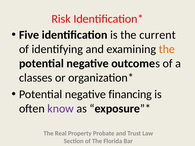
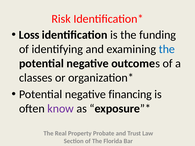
Five: Five -> Loss (29, 35)
current: current -> funding (158, 35)
the colour: orange -> blue (167, 49)
